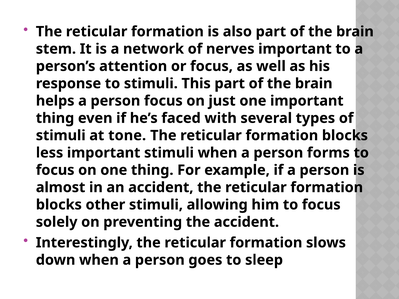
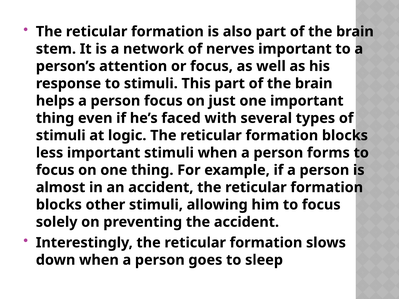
tone: tone -> logic (127, 136)
